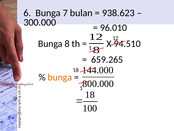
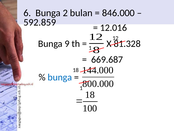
7: 7 -> 2 (65, 13)
938.623: 938.623 -> 846.000 (118, 13)
300.000: 300.000 -> 592.859 (40, 22)
96.010: 96.010 -> 12.016 (113, 28)
Bunga 8: 8 -> 9 (67, 44)
94.510: 94.510 -> 81.328 (127, 44)
659.265: 659.265 -> 669.687 (107, 59)
bunga colour: orange -> blue (60, 77)
